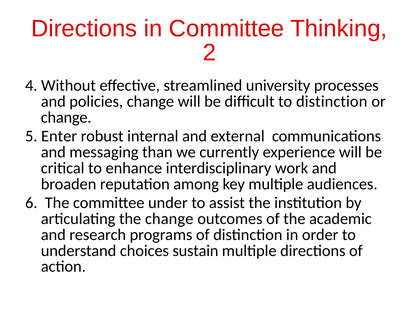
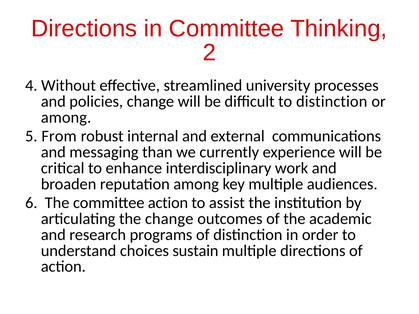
change: change -> among (66, 117)
Enter: Enter -> From (59, 136)
committee under: under -> action (168, 203)
